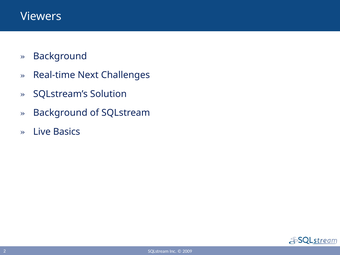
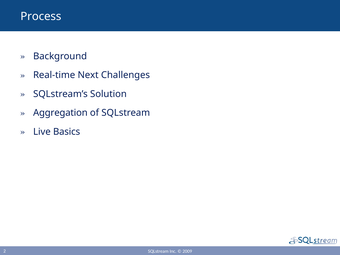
Viewers: Viewers -> Process (41, 16)
Background: Background -> Aggregation (60, 113)
